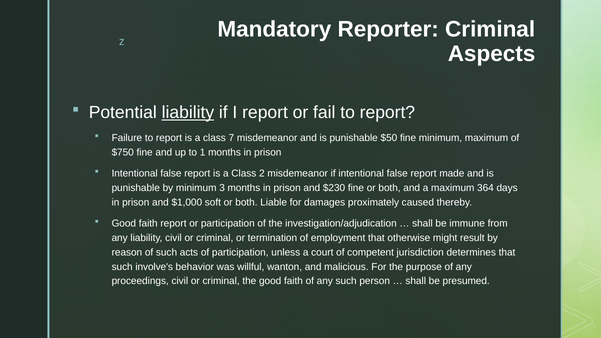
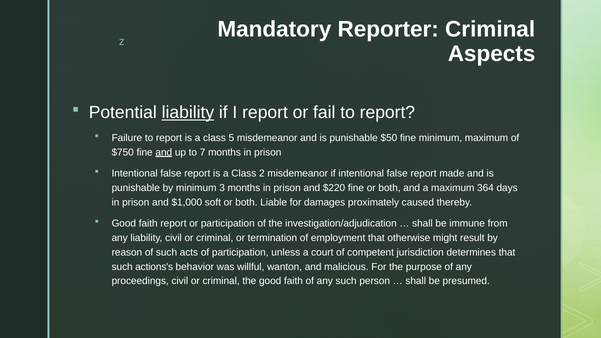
7: 7 -> 5 (231, 138)
and underline: none -> present (164, 152)
1: 1 -> 7 (203, 152)
$230: $230 -> $220 (334, 188)
involve's: involve's -> actions's (154, 267)
